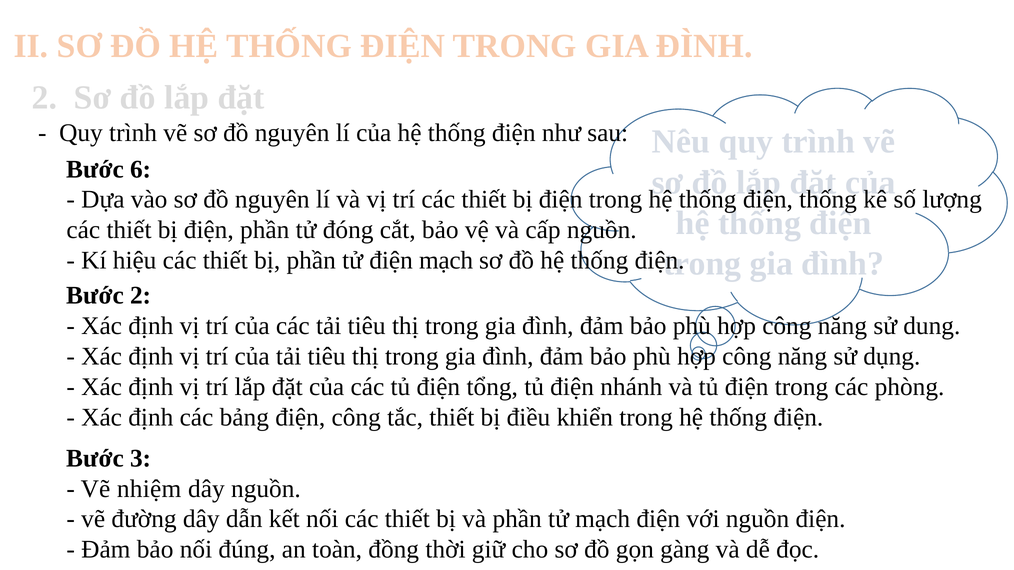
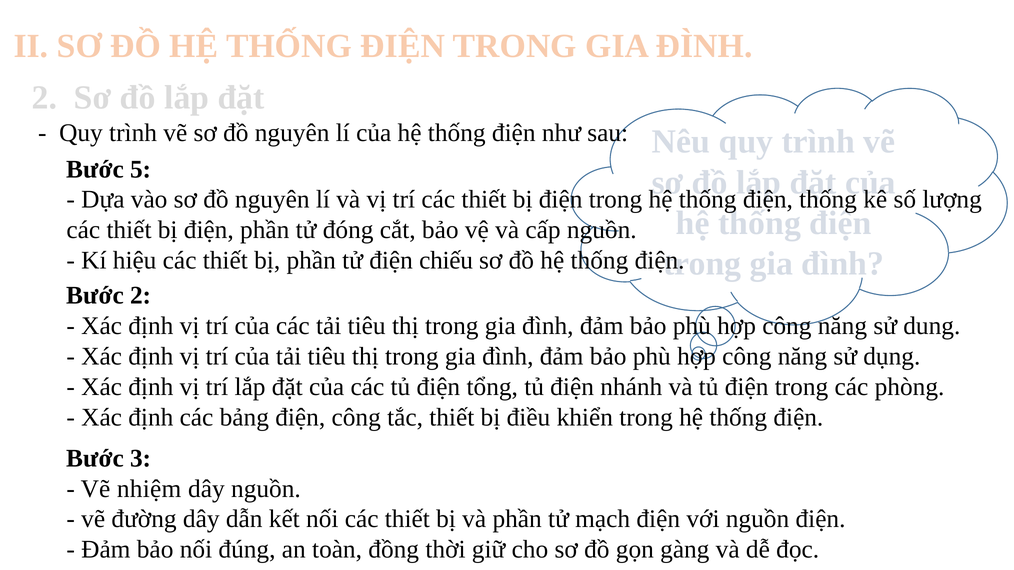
6: 6 -> 5 (141, 169)
điện mạch: mạch -> chiếu (446, 261)
